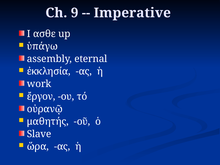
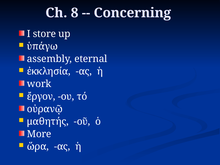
9: 9 -> 8 (75, 13)
Imperative: Imperative -> Concerning (132, 13)
ασθε: ασθε -> store (44, 34)
Slave: Slave -> More (39, 134)
